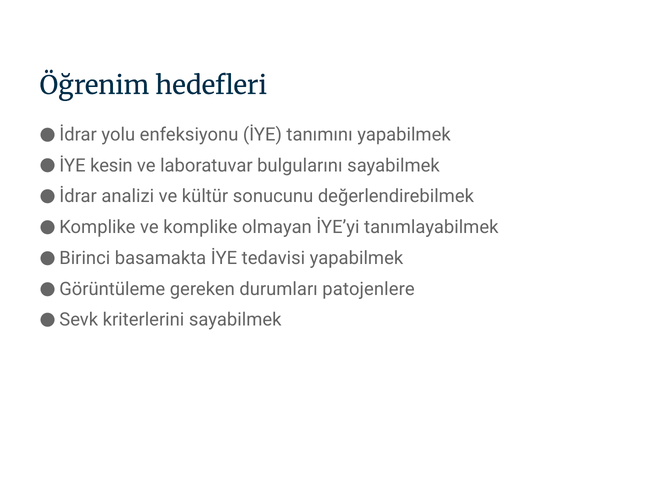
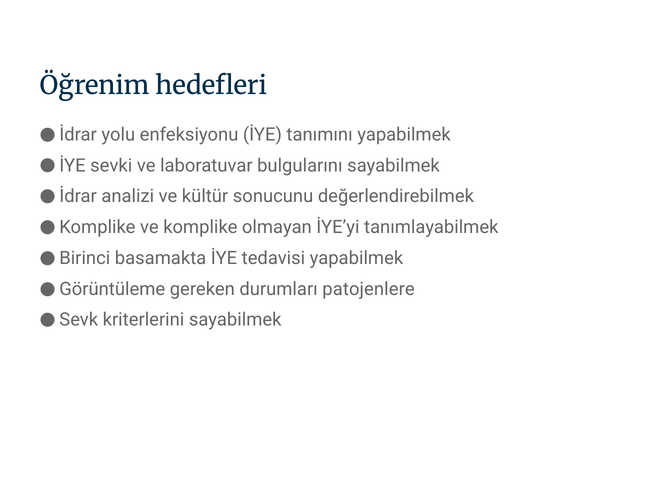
kesin: kesin -> sevki (111, 166)
